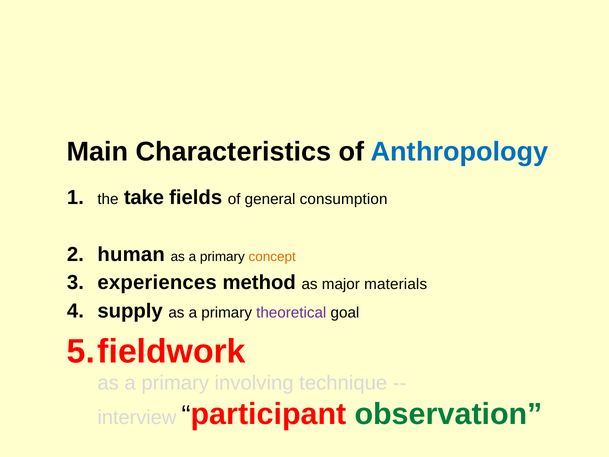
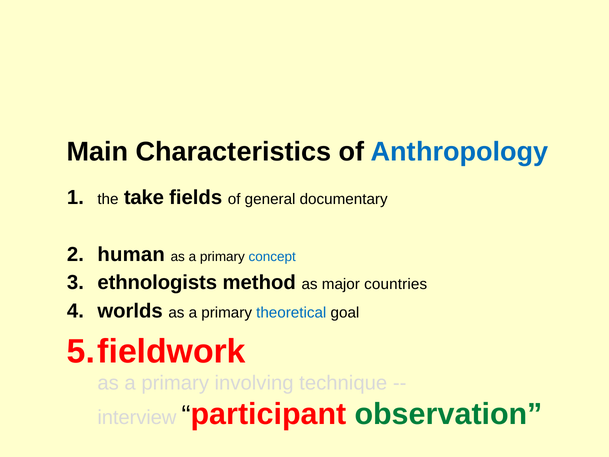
consumption: consumption -> documentary (344, 199)
concept colour: orange -> blue (272, 256)
experiences: experiences -> ethnologists (157, 283)
materials: materials -> countries (396, 284)
supply: supply -> worlds (130, 311)
theoretical colour: purple -> blue (291, 313)
